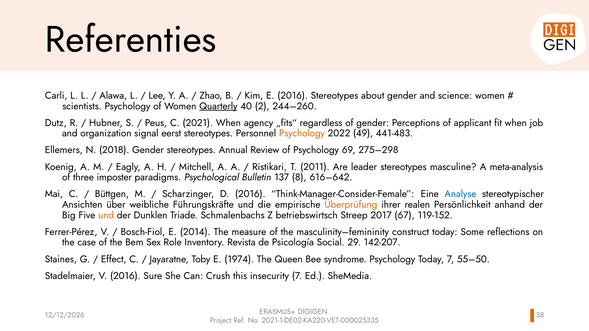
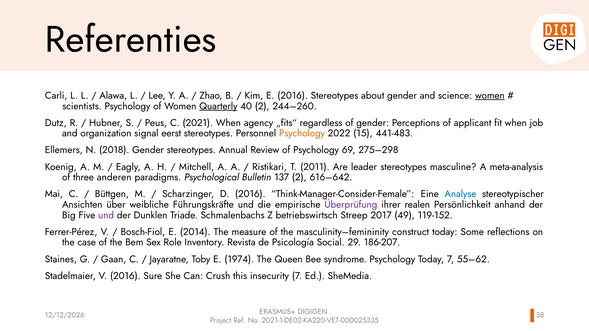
women underline: none -> present (490, 96)
49: 49 -> 15 (363, 133)
imposter: imposter -> anderen (114, 177)
137 8: 8 -> 2 (299, 177)
Überprüfung colour: orange -> purple (351, 205)
und colour: orange -> purple (106, 215)
67: 67 -> 49 (405, 215)
142-207: 142-207 -> 186-207 (382, 243)
Effect: Effect -> Gaan (114, 259)
55–50: 55–50 -> 55–62 (473, 259)
